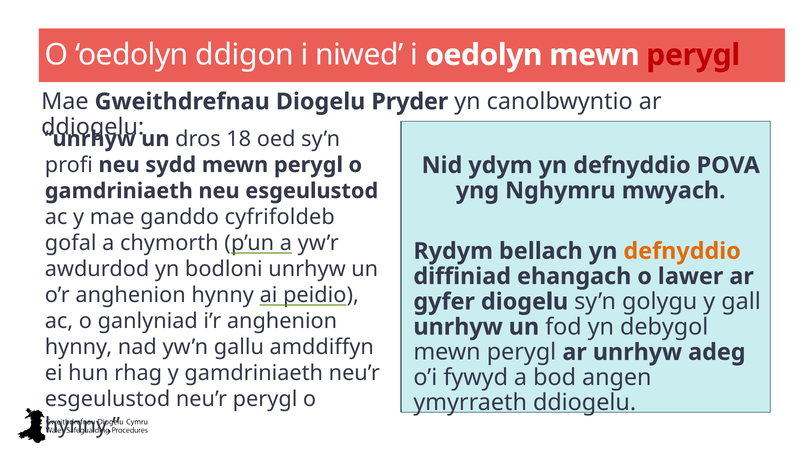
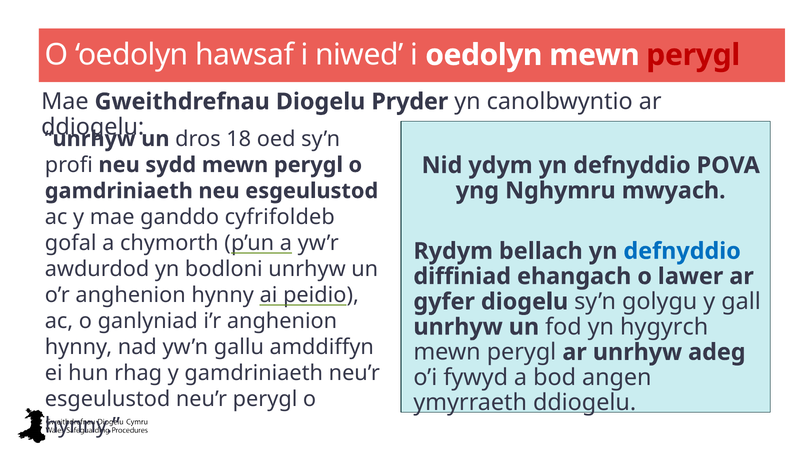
ddigon: ddigon -> hawsaf (245, 55)
defnyddio colour: orange -> blue (682, 251)
debygol: debygol -> hygyrch (664, 327)
